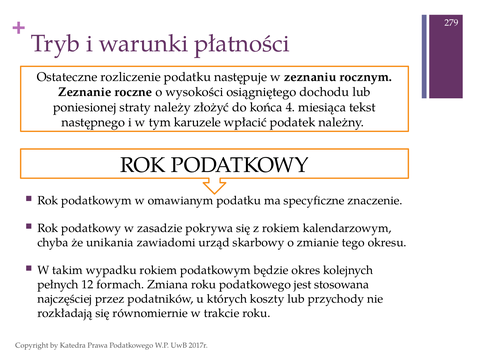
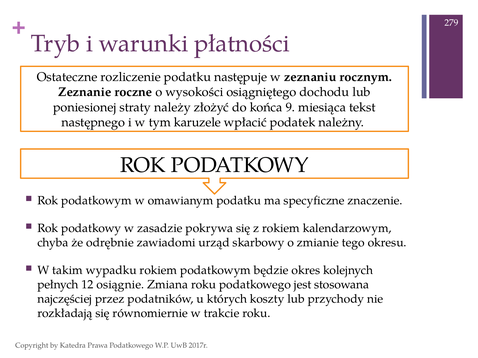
4: 4 -> 9 (290, 107)
unikania: unikania -> odrębnie (110, 243)
formach: formach -> osiągnie (120, 285)
